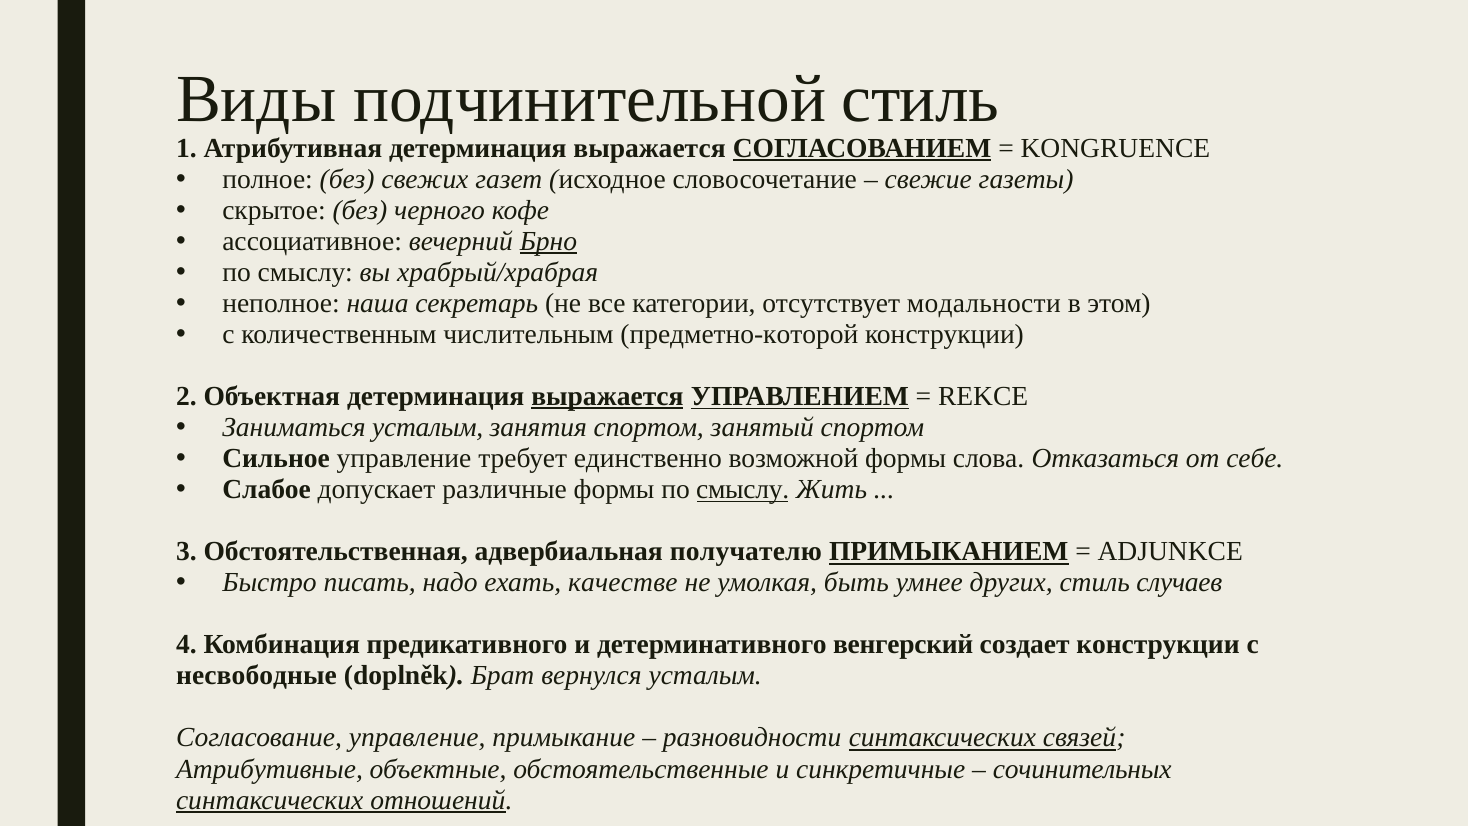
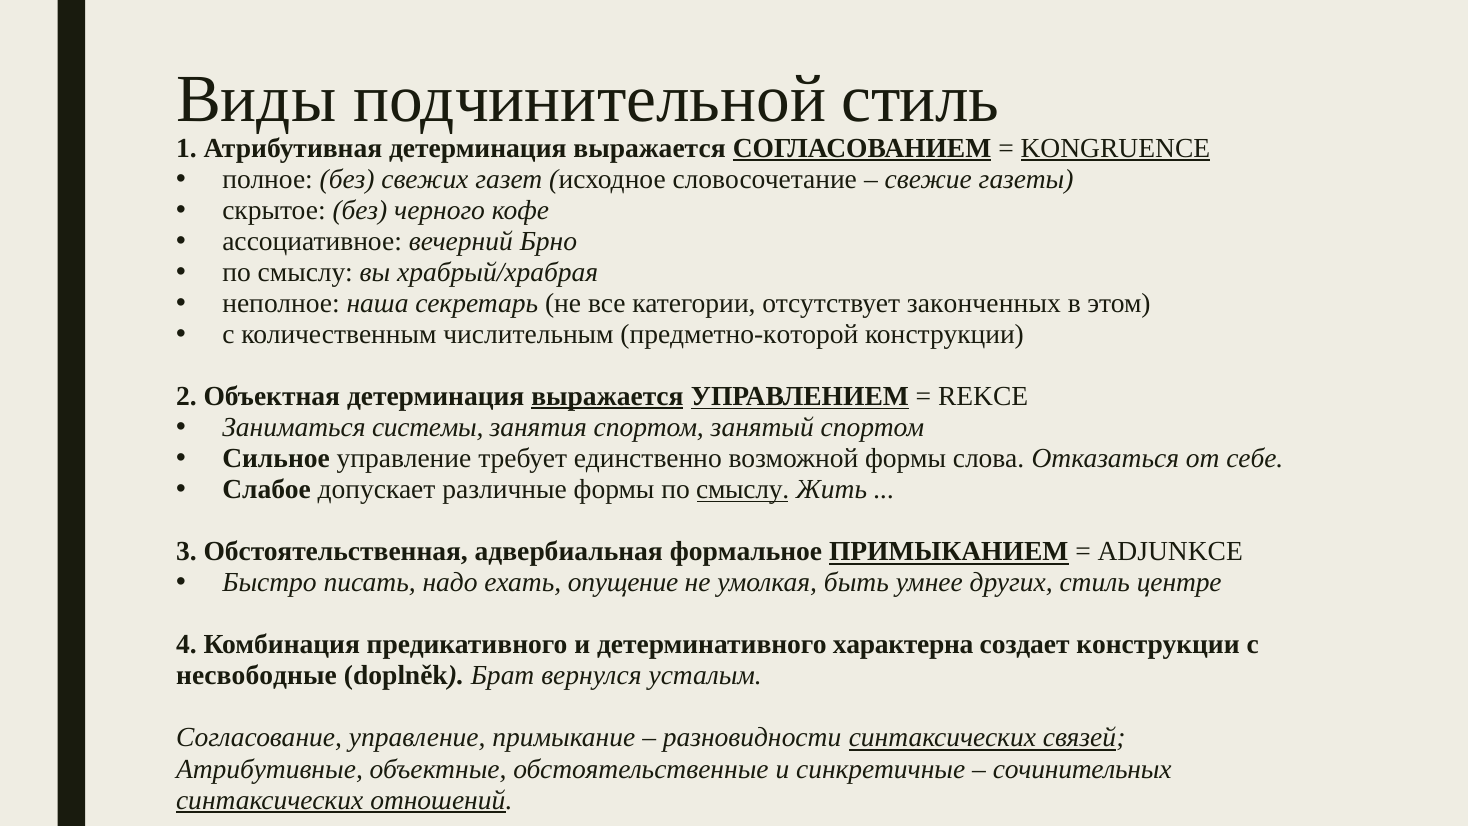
KONGRUENCE underline: none -> present (1115, 148)
Брно underline: present -> none (548, 241)
модальности: модальности -> законченных (984, 303)
Заниматься усталым: усталым -> системы (428, 427)
получателю: получателю -> формальное (746, 551)
качестве: качестве -> опущение (623, 583)
случаев: случаев -> центре (1179, 583)
венгерский: венгерский -> характерна (903, 645)
